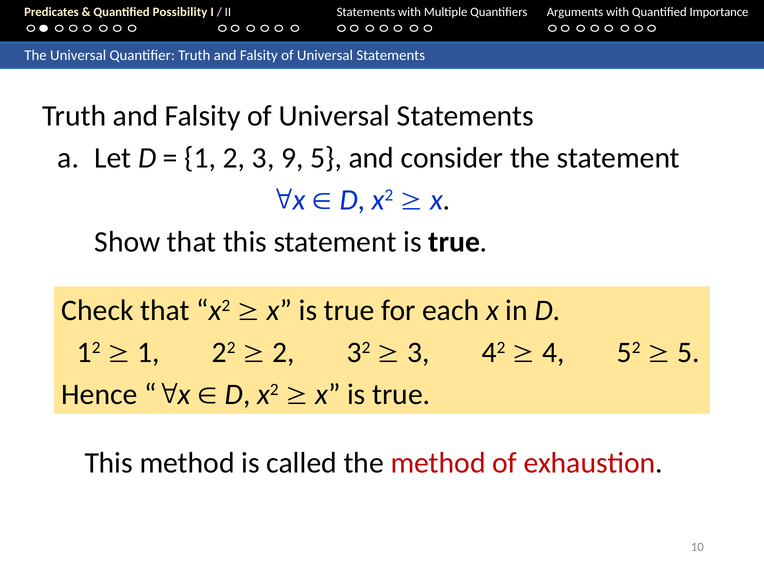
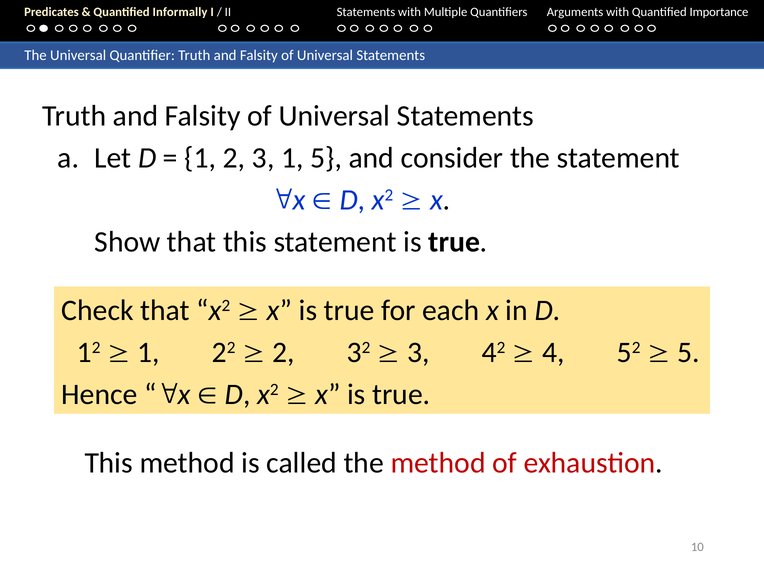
Possibility: Possibility -> Informally (180, 12)
3 9: 9 -> 1 (292, 158)
